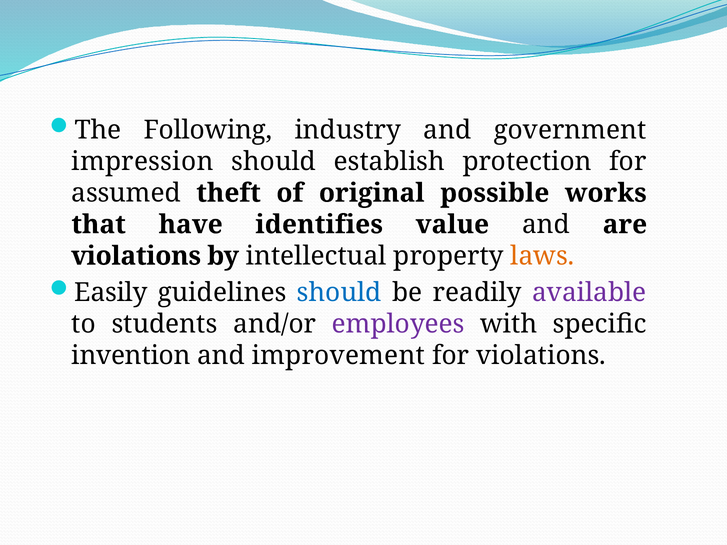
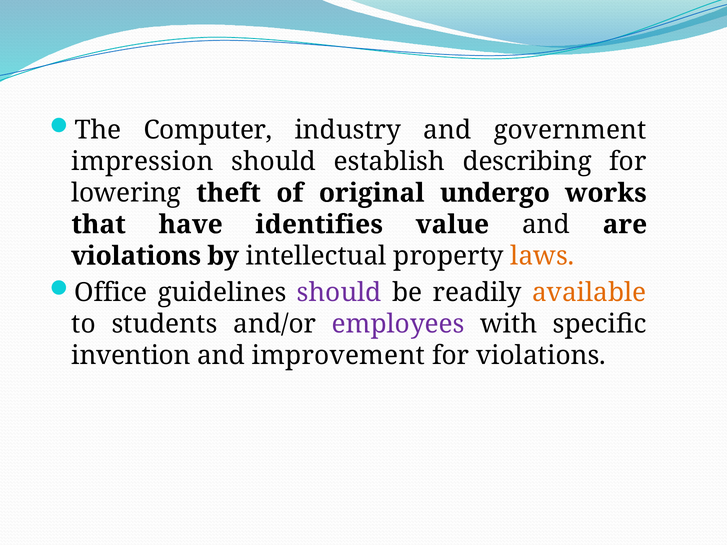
Following: Following -> Computer (208, 130)
protection: protection -> describing (527, 162)
assumed: assumed -> lowering (126, 193)
possible: possible -> undergo (495, 193)
Easily: Easily -> Office (111, 293)
should colour: blue -> purple (339, 293)
available colour: purple -> orange (589, 293)
